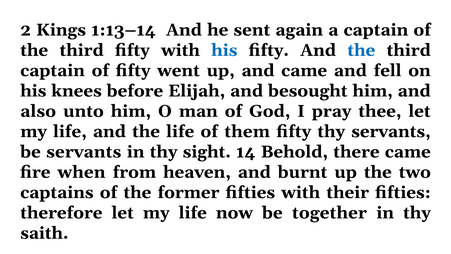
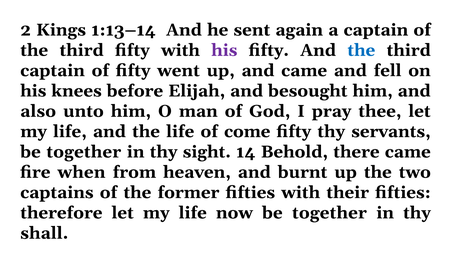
his colour: blue -> purple (224, 50)
them: them -> come (247, 131)
servants: servants -> together (84, 152)
saith: saith -> shall (44, 233)
